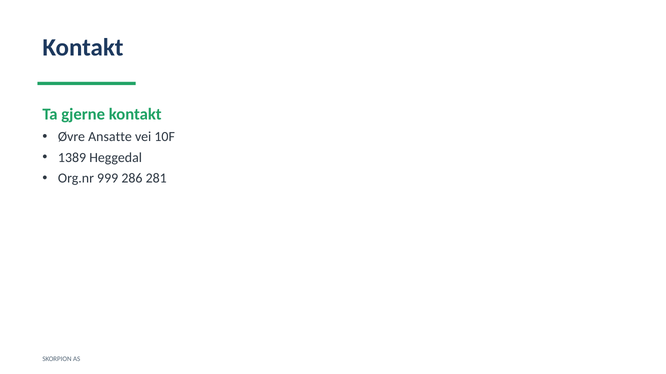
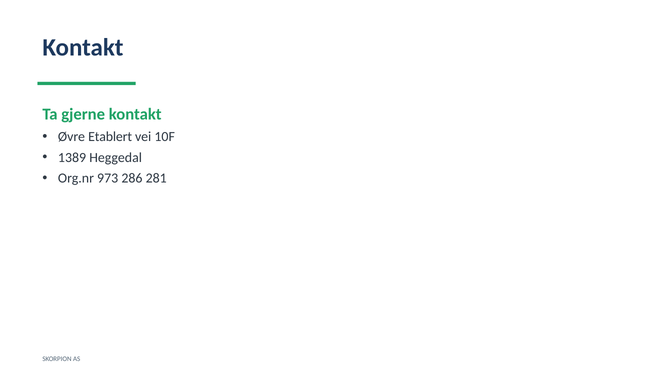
Ansatte: Ansatte -> Etablert (110, 137)
999: 999 -> 973 (108, 179)
